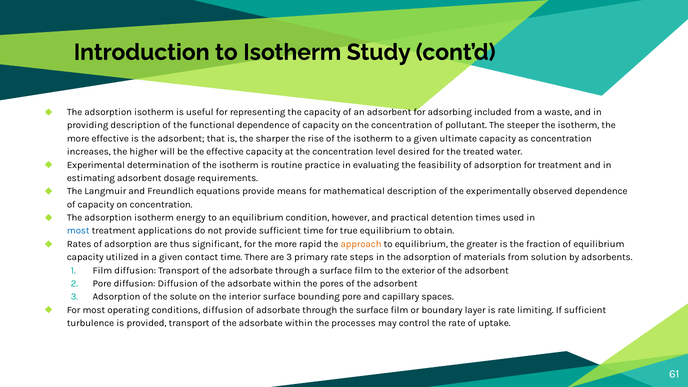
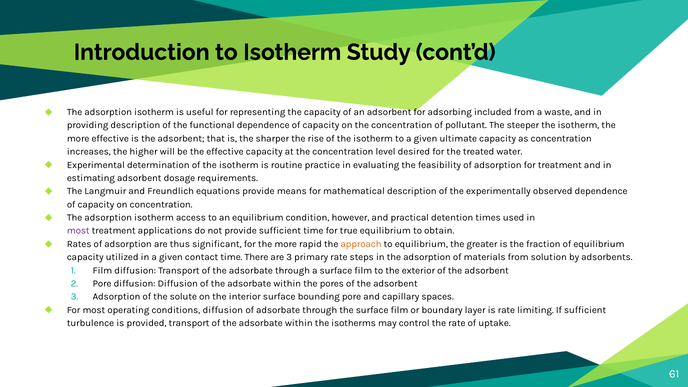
energy: energy -> access (191, 218)
most colour: blue -> purple (78, 231)
processes: processes -> isotherms (354, 323)
